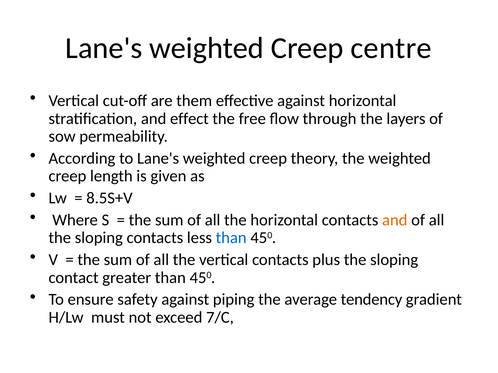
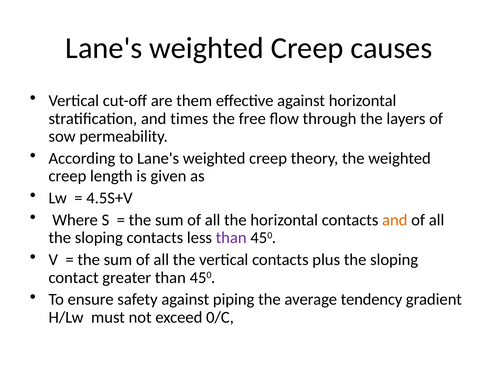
centre: centre -> causes (391, 48)
effect: effect -> times (189, 119)
8.5S+V: 8.5S+V -> 4.5S+V (109, 198)
than colour: blue -> purple (231, 238)
7/C: 7/C -> 0/C (220, 318)
